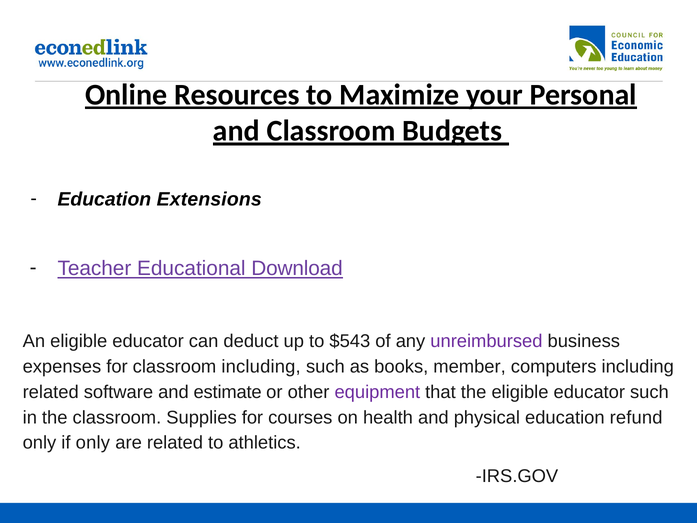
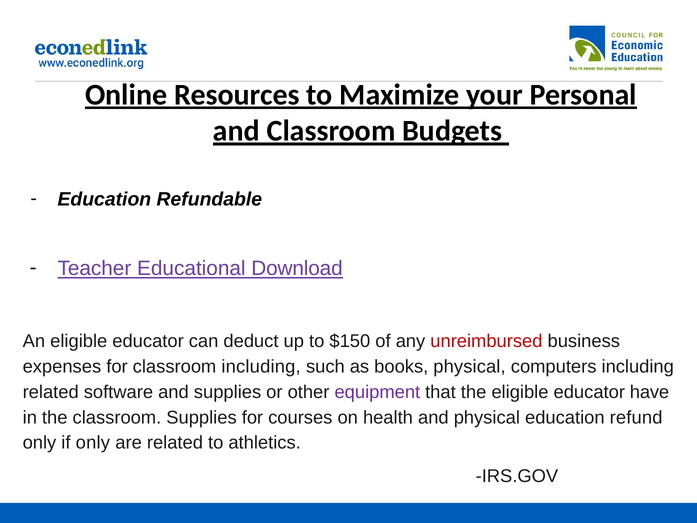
Extensions: Extensions -> Refundable (209, 199)
$543: $543 -> $150 (350, 341)
unreimbursed colour: purple -> red (486, 341)
books member: member -> physical (469, 367)
and estimate: estimate -> supplies (228, 392)
educator such: such -> have (650, 392)
